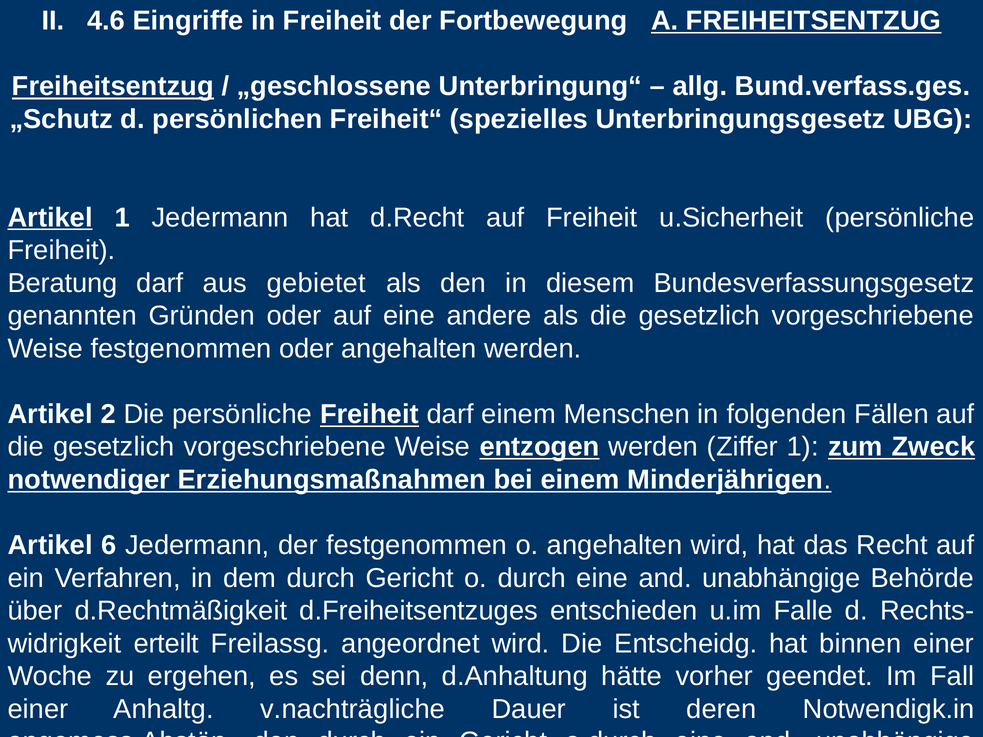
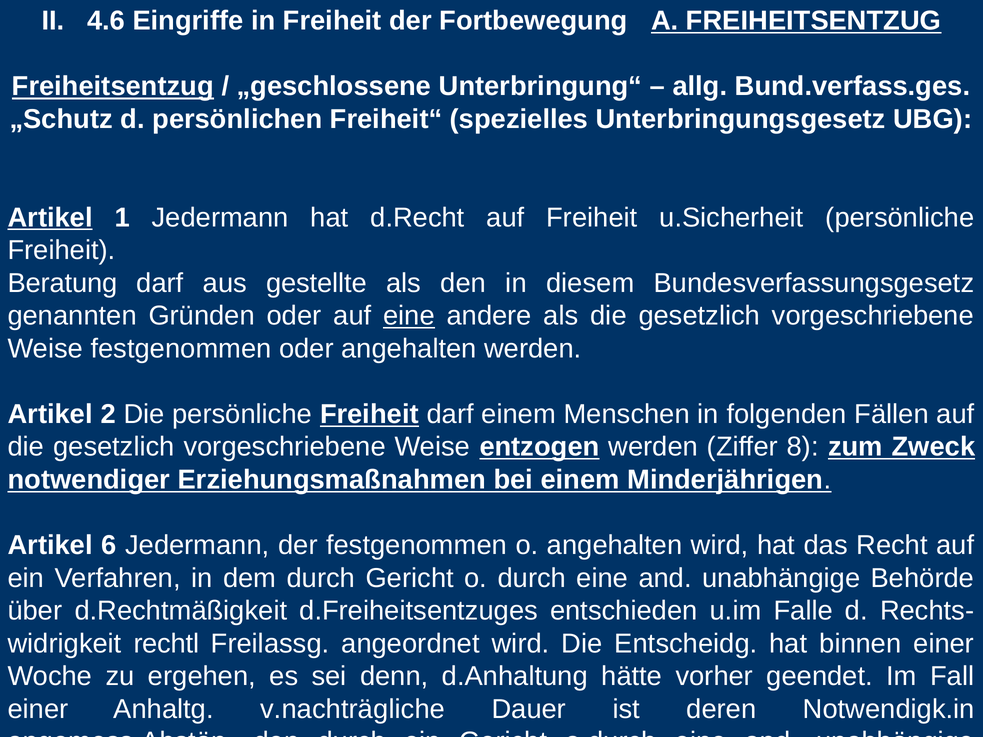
gebietet: gebietet -> gestellte (317, 283)
eine underline: none -> present (409, 316)
Ziffer 1: 1 -> 8 (803, 447)
erteilt: erteilt -> rechtl (166, 644)
